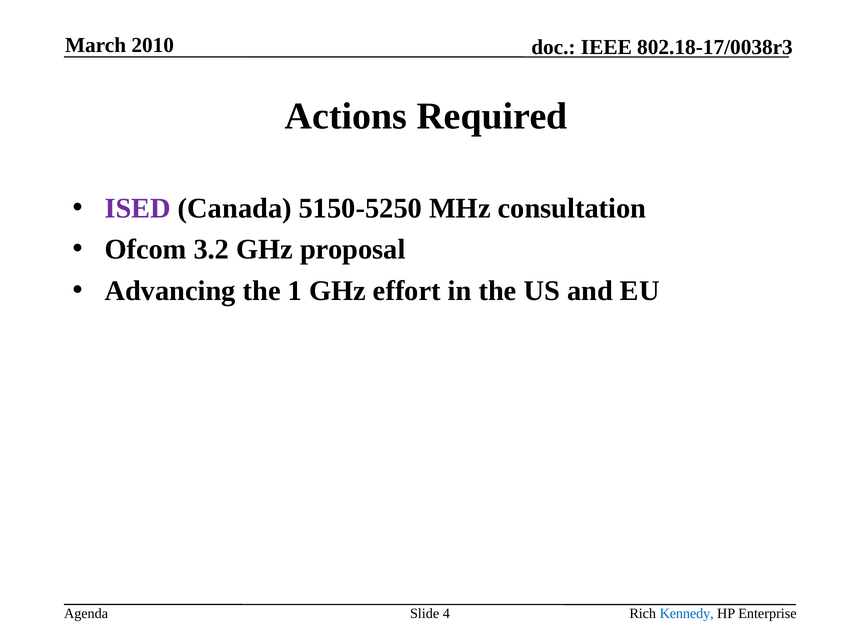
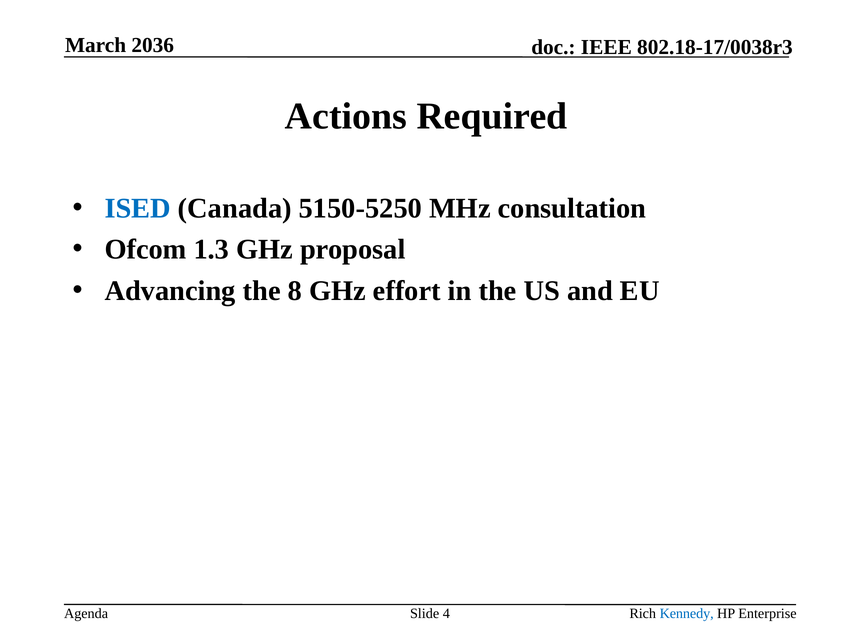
2010: 2010 -> 2036 (153, 45)
ISED colour: purple -> blue (138, 208)
3.2: 3.2 -> 1.3 (211, 249)
1: 1 -> 8 (295, 291)
